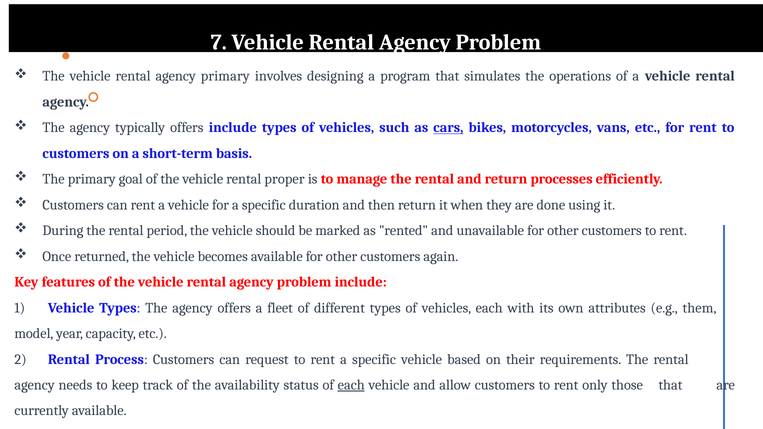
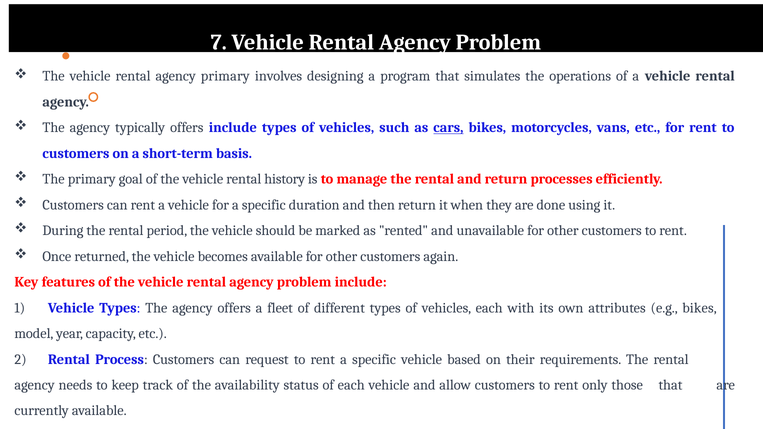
proper: proper -> history (285, 179)
e.g them: them -> bikes (700, 308)
each underline: present -> none (351, 385)
